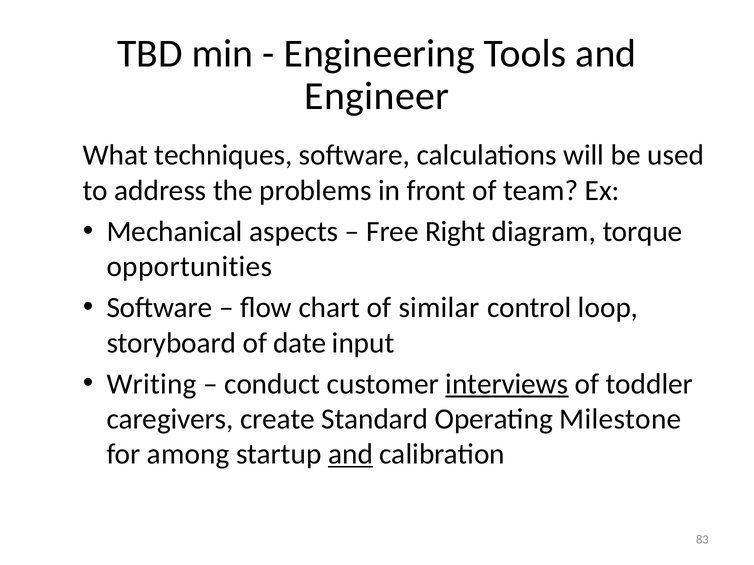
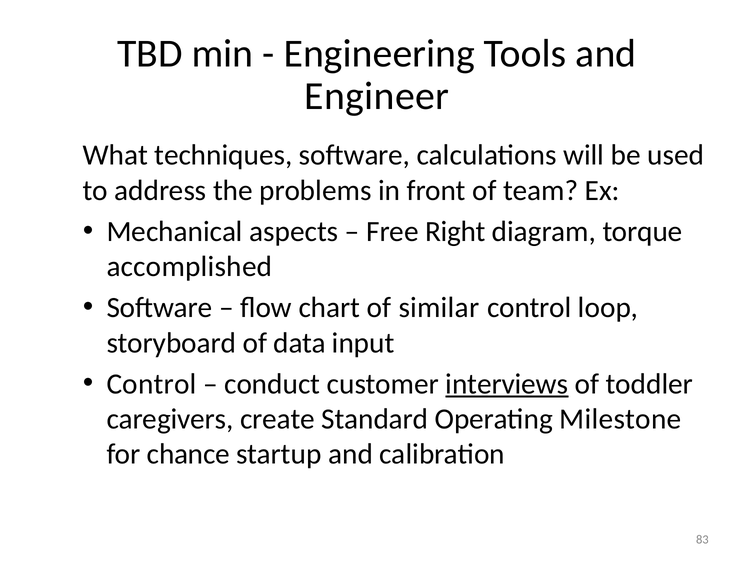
opportunities: opportunities -> accomplished (189, 267)
date: date -> data (300, 343)
Writing: Writing -> Control (151, 384)
among: among -> chance (188, 455)
and underline: present -> none (351, 455)
